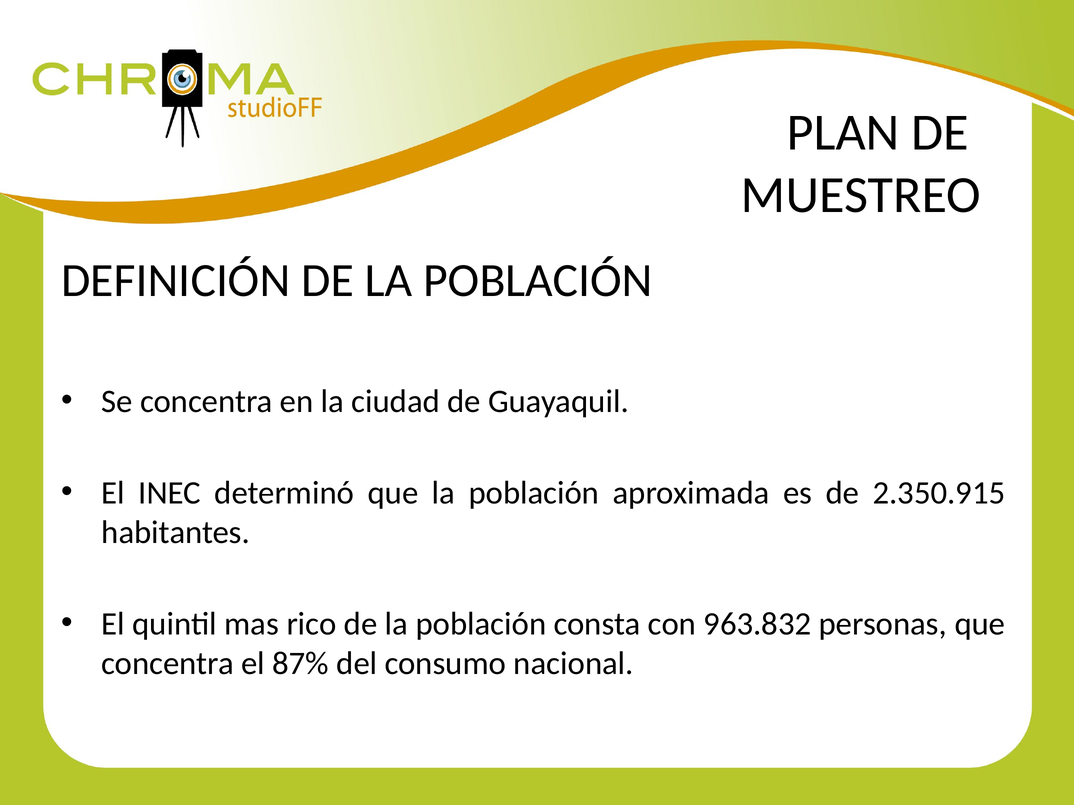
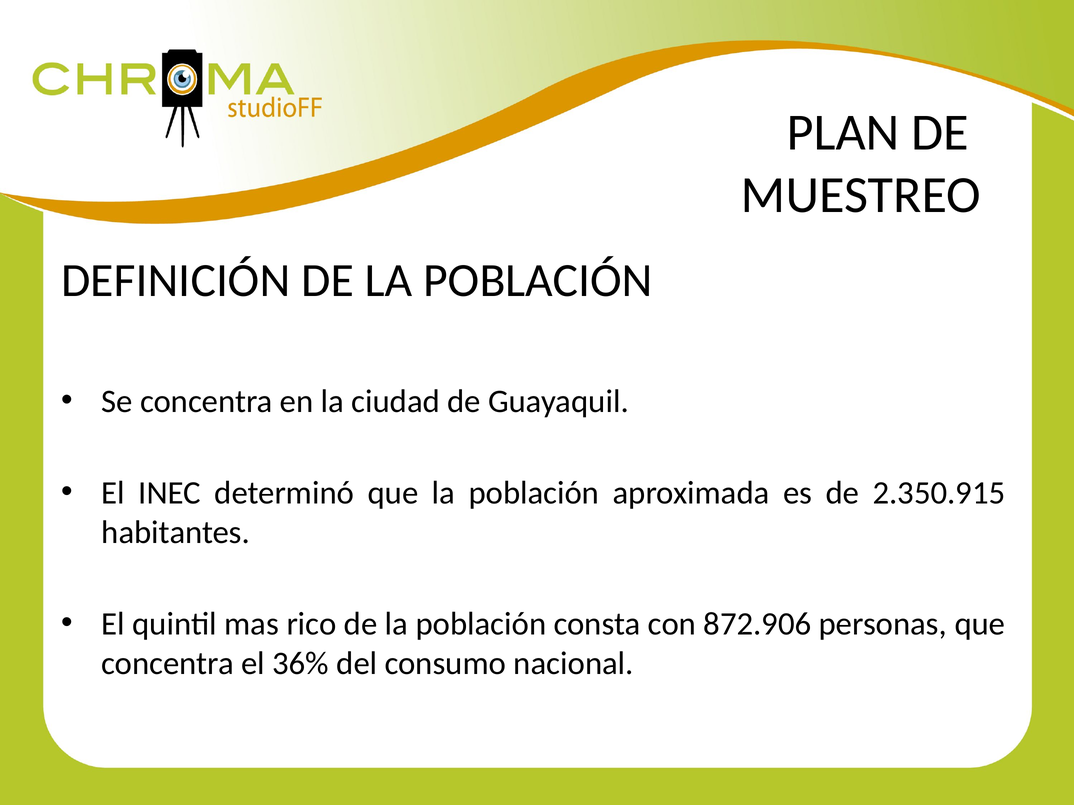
963.832: 963.832 -> 872.906 (757, 624)
87%: 87% -> 36% (301, 664)
